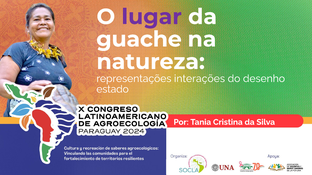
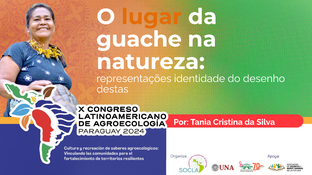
lugar colour: purple -> orange (152, 17)
interações: interações -> identidade (200, 79)
estado: estado -> destas (112, 89)
